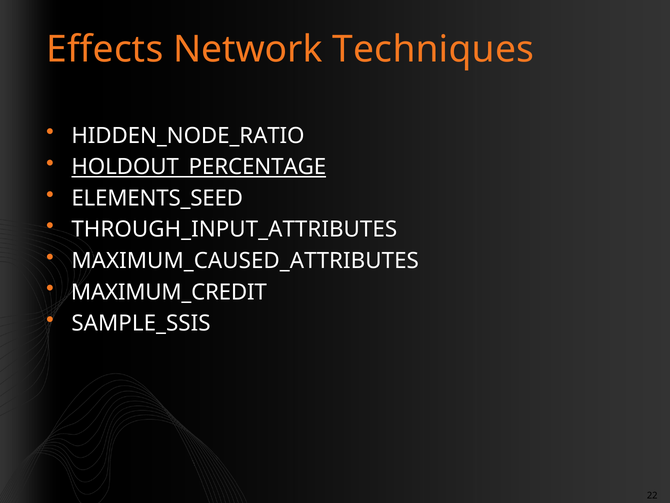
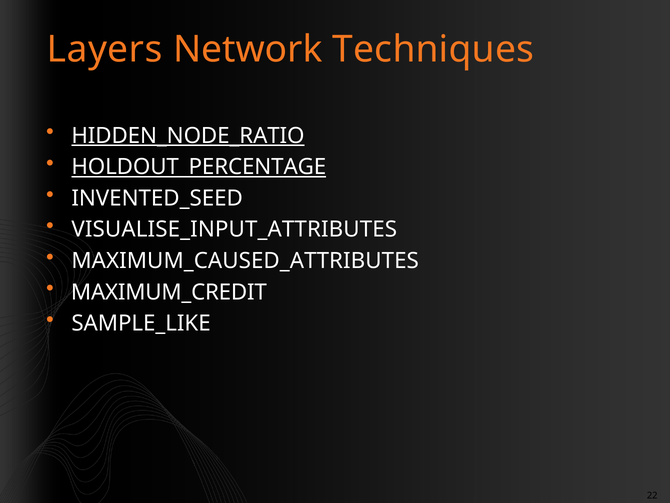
Effects: Effects -> Layers (105, 49)
HIDDEN_NODE_RATIO underline: none -> present (188, 136)
ELEMENTS_SEED: ELEMENTS_SEED -> INVENTED_SEED (157, 198)
THROUGH_INPUT_ATTRIBUTES: THROUGH_INPUT_ATTRIBUTES -> VISUALISE_INPUT_ATTRIBUTES (234, 229)
SAMPLE_SSIS: SAMPLE_SSIS -> SAMPLE_LIKE (141, 323)
